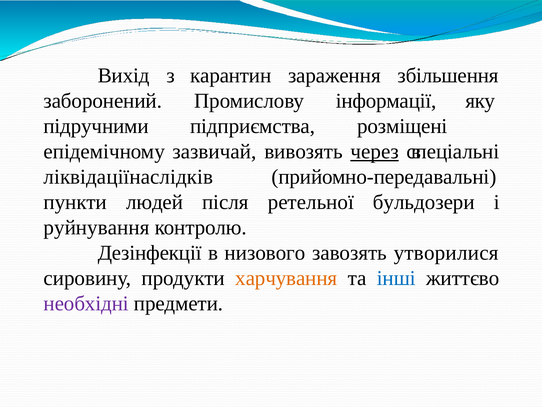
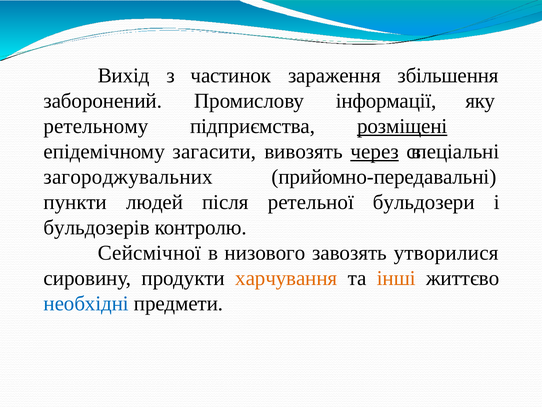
карантин: карантин -> частинок (231, 75)
підручними: підручними -> ретельному (96, 126)
розміщені underline: none -> present (402, 126)
зазвичай: зазвичай -> загасити (214, 151)
ліквідаціїнаслідків: ліквідаціїнаслідків -> загороджувальних (128, 177)
руйнування: руйнування -> бульдозерів (97, 227)
Дезінфекції: Дезінфекції -> Сейсмічної (150, 253)
інші colour: blue -> orange (396, 278)
необхідні colour: purple -> blue (86, 303)
